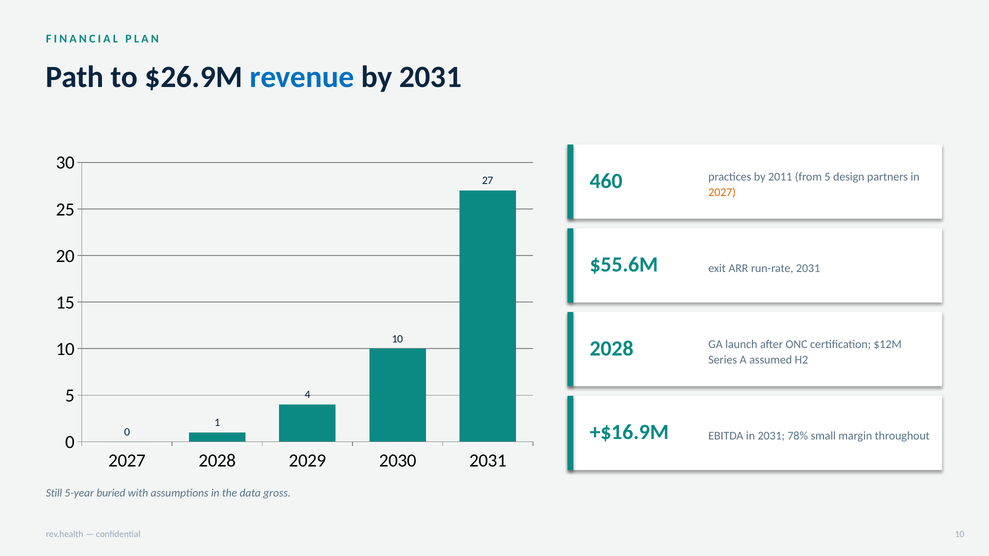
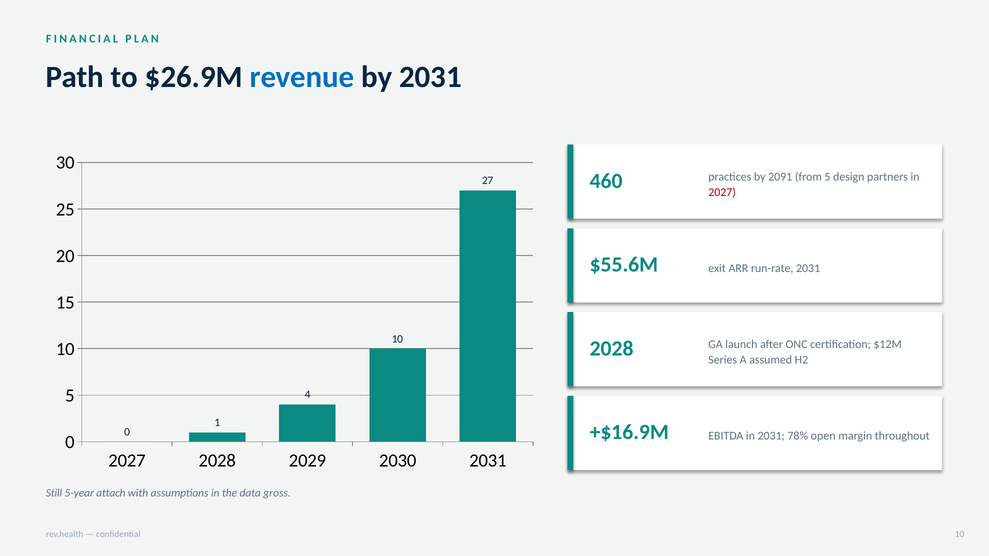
2011: 2011 -> 2091 (780, 177)
2027 colour: orange -> red (722, 193)
small: small -> open (823, 436)
buried: buried -> attach (111, 493)
